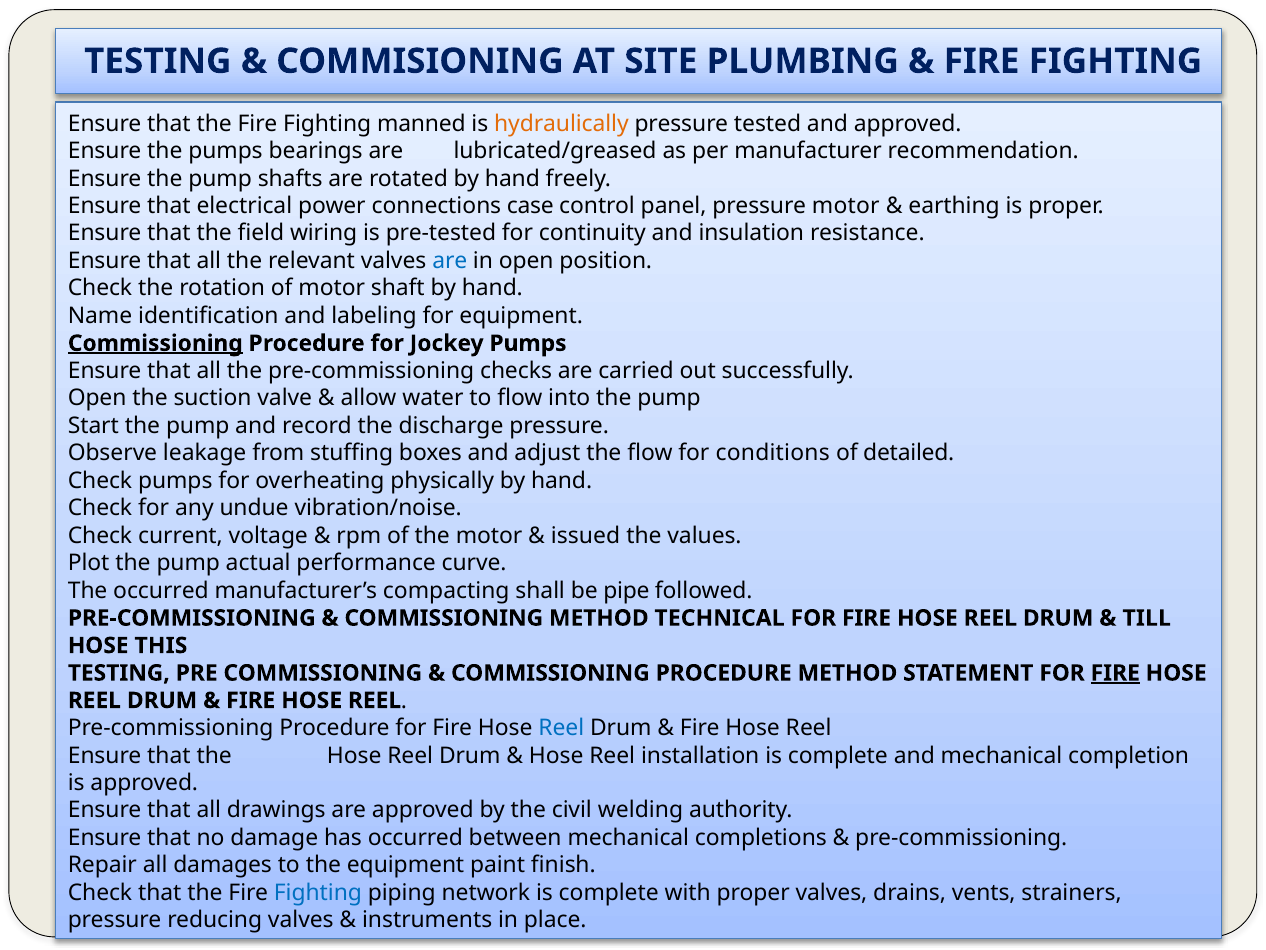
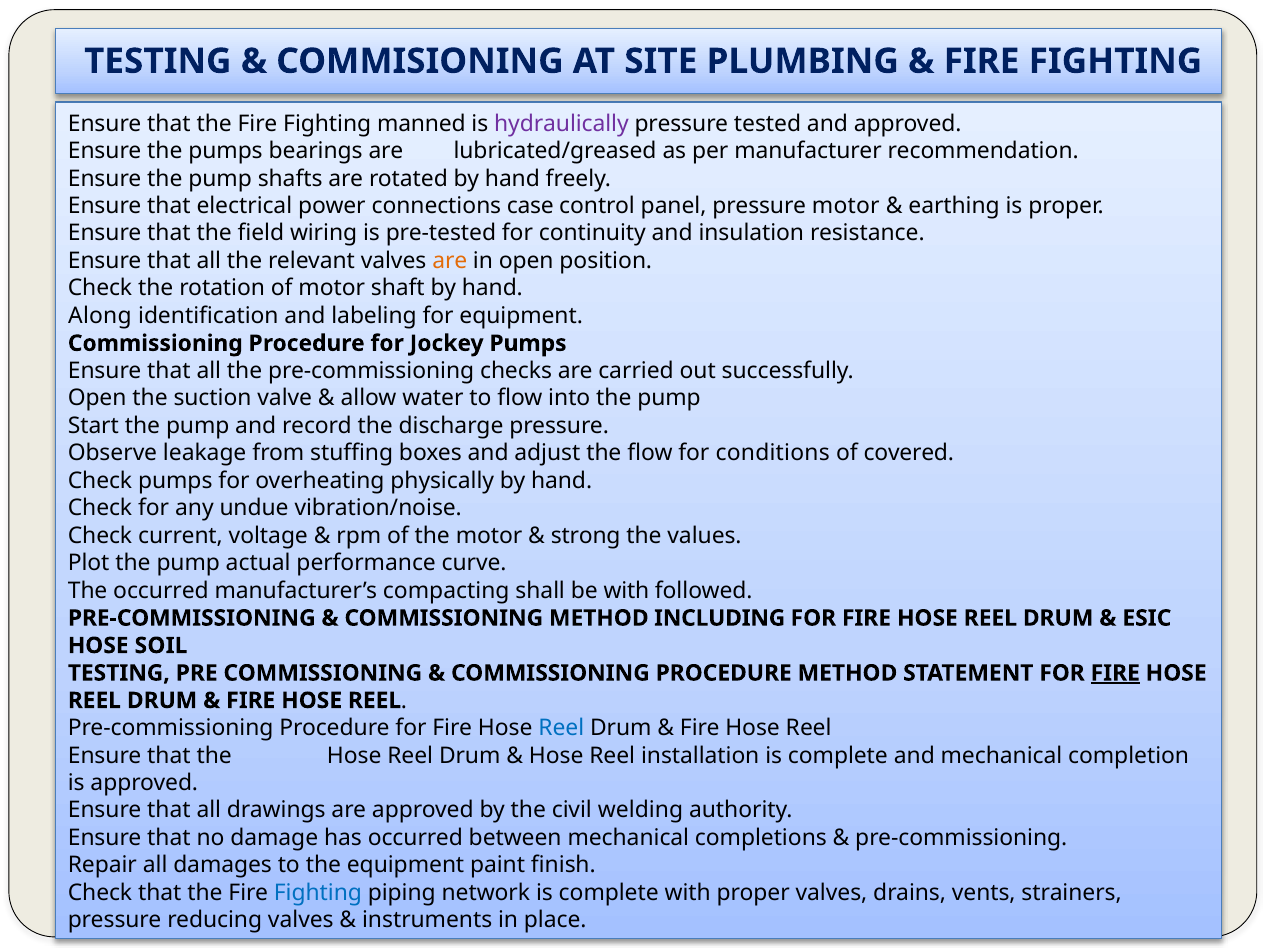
hydraulically colour: orange -> purple (561, 123)
are colour: blue -> orange (450, 261)
Name: Name -> Along (100, 316)
Commissioning underline: present -> none (155, 343)
detailed: detailed -> covered (909, 453)
issued: issued -> strong (586, 535)
be pipe: pipe -> with (626, 590)
TECHNICAL: TECHNICAL -> INCLUDING (720, 618)
TILL: TILL -> ESIC (1147, 618)
THIS: THIS -> SOIL (161, 645)
